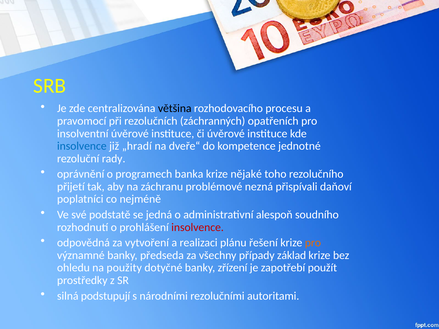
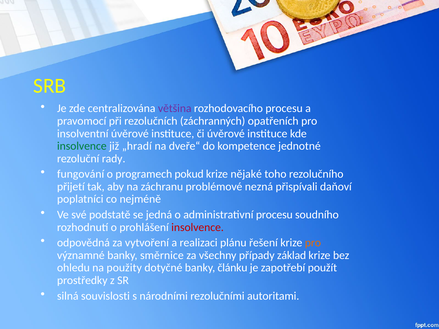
většina colour: black -> purple (175, 109)
insolvence colour: blue -> green (82, 146)
oprávnění: oprávnění -> fungování (81, 174)
banka: banka -> pokud (189, 174)
administrativní alespoň: alespoň -> procesu (274, 215)
předseda: předseda -> směrnice (162, 255)
zřízení: zřízení -> článku (232, 268)
podstupují: podstupují -> souvislosti (105, 296)
